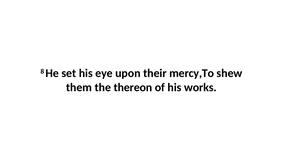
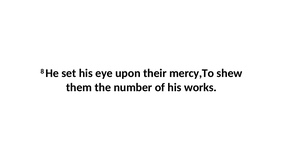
thereon: thereon -> number (133, 87)
